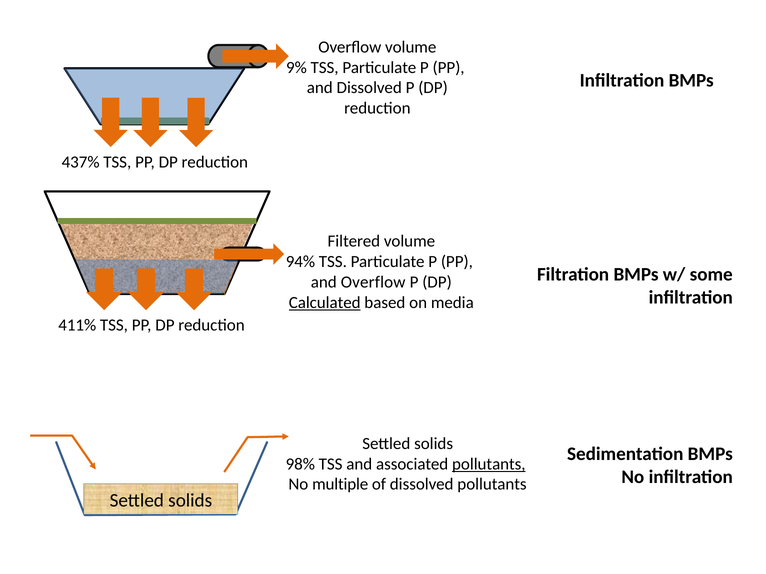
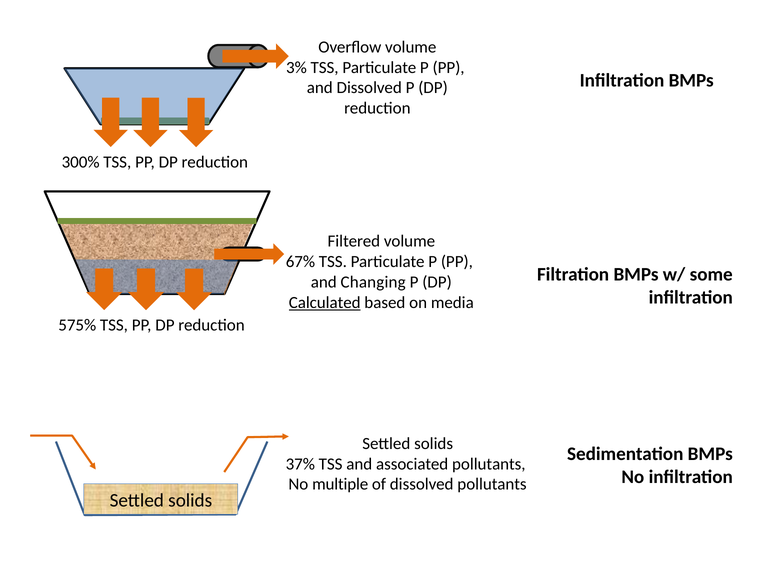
9%: 9% -> 3% (296, 67)
437%: 437% -> 300% (81, 163)
94%: 94% -> 67% (300, 262)
and Overflow: Overflow -> Changing (373, 282)
411%: 411% -> 575% (77, 326)
98%: 98% -> 37% (300, 464)
pollutants underline: present -> none (489, 464)
